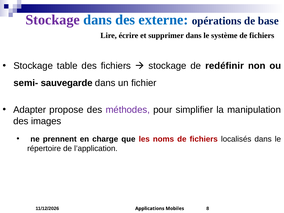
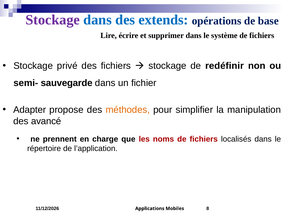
externe: externe -> extends (163, 20)
table: table -> privé (67, 66)
méthodes colour: purple -> orange (128, 110)
images: images -> avancé (46, 121)
